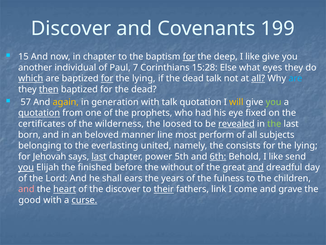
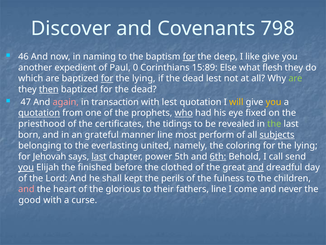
199: 199 -> 798 (278, 29)
15: 15 -> 46 (23, 57)
in chapter: chapter -> naming (99, 57)
individual: individual -> expedient (75, 67)
7: 7 -> 0 (135, 67)
15:28: 15:28 -> 15:89 (205, 67)
eyes: eyes -> flesh (272, 67)
which underline: present -> none (31, 78)
dead talk: talk -> lest (214, 78)
all underline: present -> none (258, 78)
are colour: light blue -> light green (295, 78)
57: 57 -> 47 (26, 102)
again colour: yellow -> pink (66, 102)
generation: generation -> transaction (115, 102)
with talk: talk -> lest (169, 102)
you colour: light green -> yellow (274, 102)
who underline: none -> present (184, 113)
certificates: certificates -> priesthood (42, 124)
wilderness: wilderness -> certificates (120, 124)
loosed: loosed -> tidings (177, 124)
revealed underline: present -> none (236, 124)
beloved: beloved -> grateful (102, 135)
subjects underline: none -> present (277, 135)
consists: consists -> coloring (243, 145)
Behold I like: like -> call (276, 156)
without: without -> clothed (177, 167)
ears: ears -> kept (133, 178)
years: years -> perils (173, 178)
heart underline: present -> none (65, 189)
the discover: discover -> glorious (123, 189)
their underline: present -> none (164, 189)
fathers link: link -> line (219, 189)
grave: grave -> never (290, 189)
curse underline: present -> none (84, 200)
